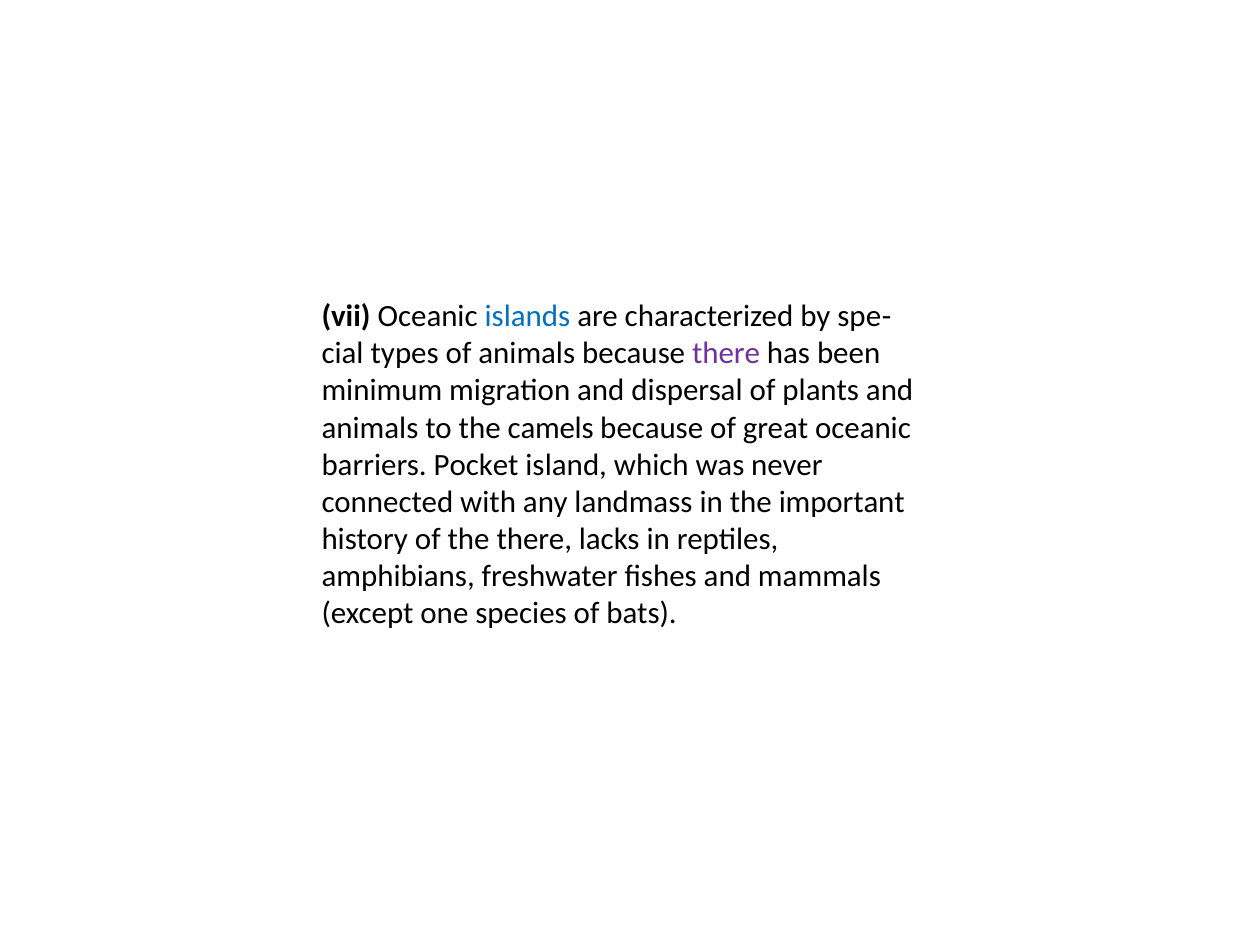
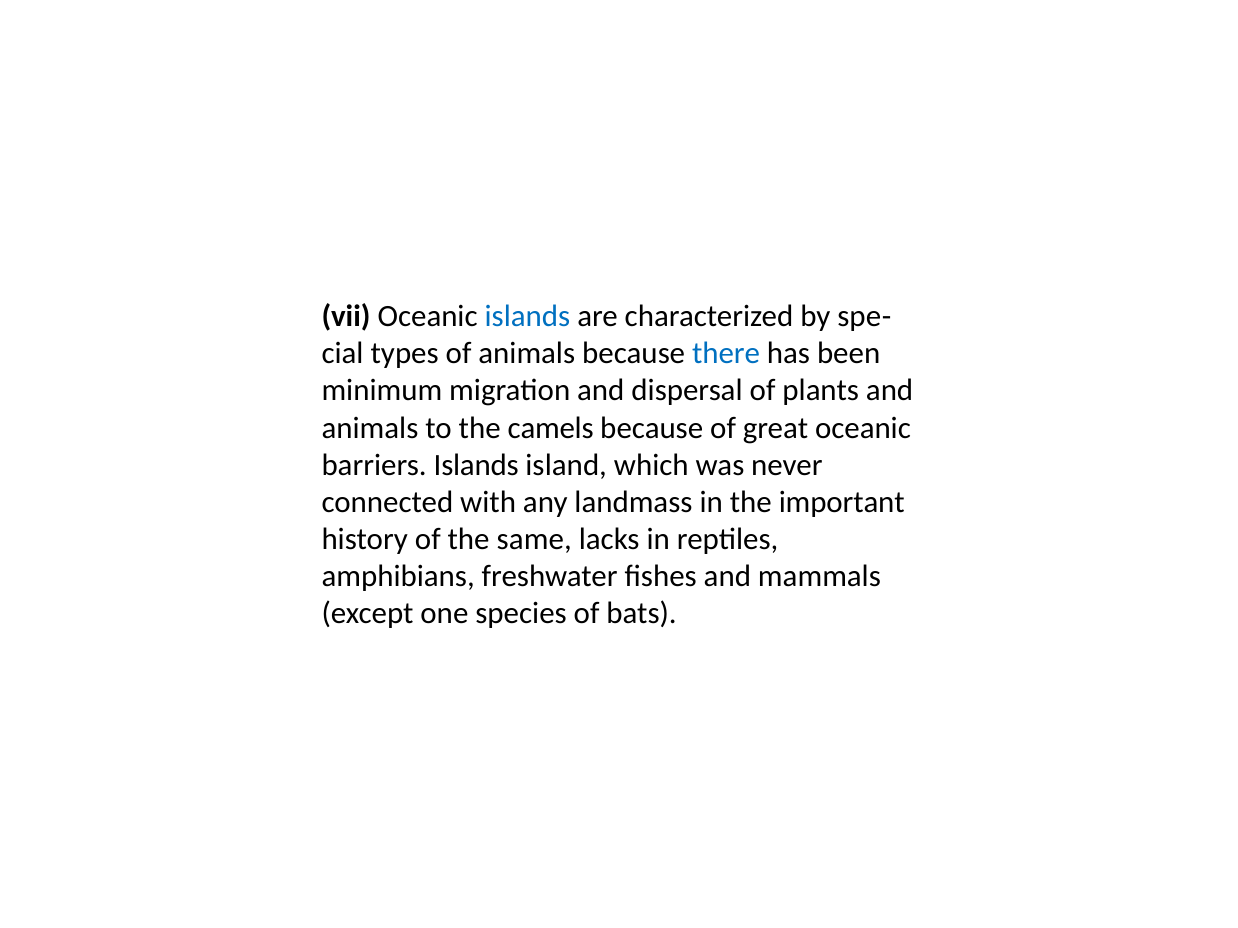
there colour: purple -> blue (726, 354)
barriers Pocket: Pocket -> Islands (476, 465)
the there: there -> same (534, 540)
